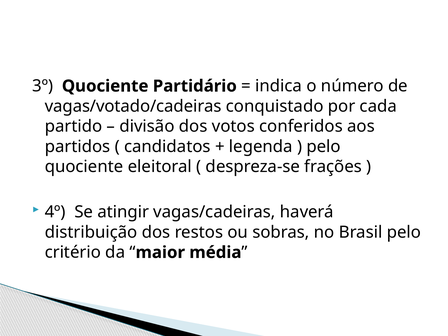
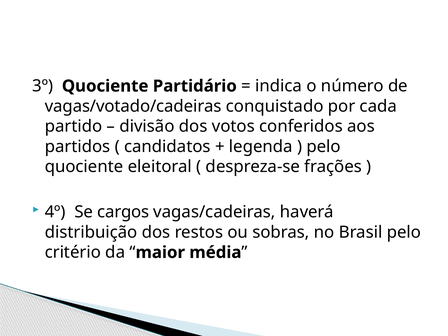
atingir: atingir -> cargos (123, 212)
